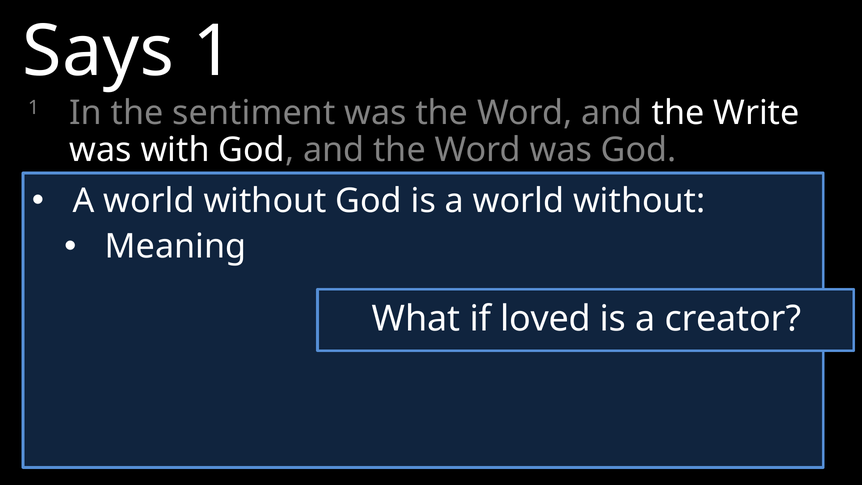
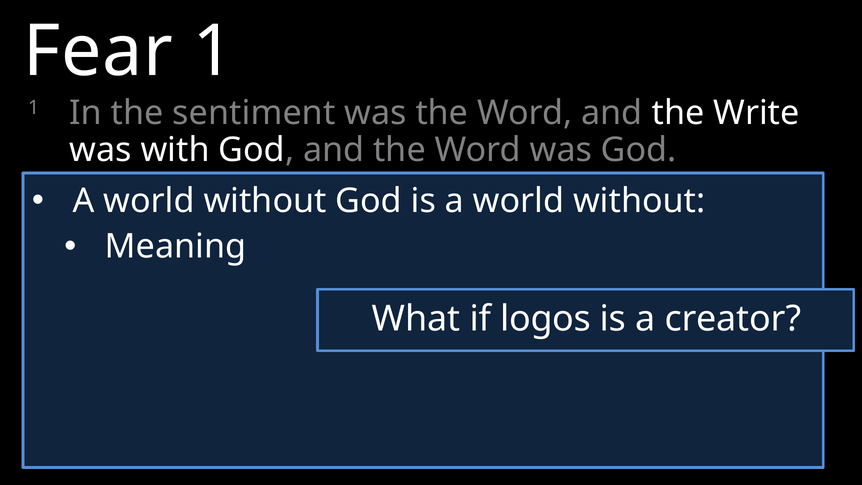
Says: Says -> Fear (98, 51)
loved: loved -> logos (546, 319)
